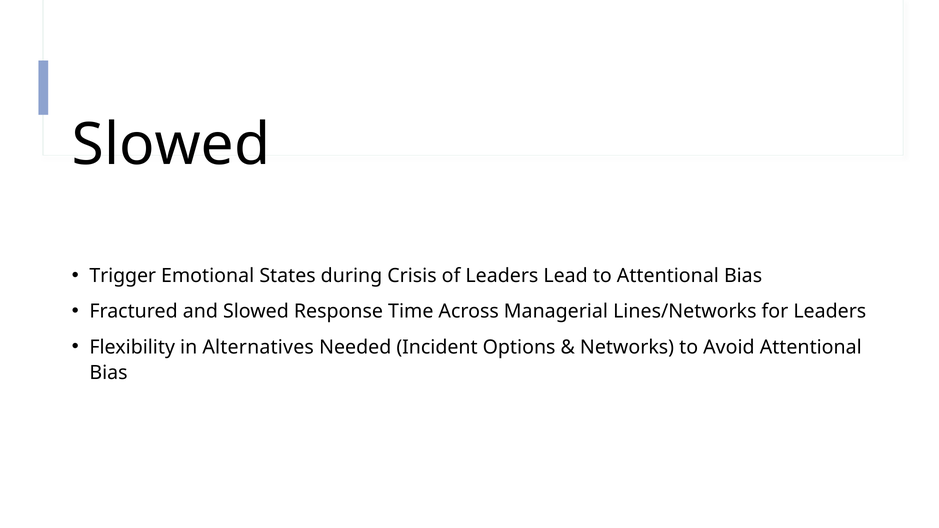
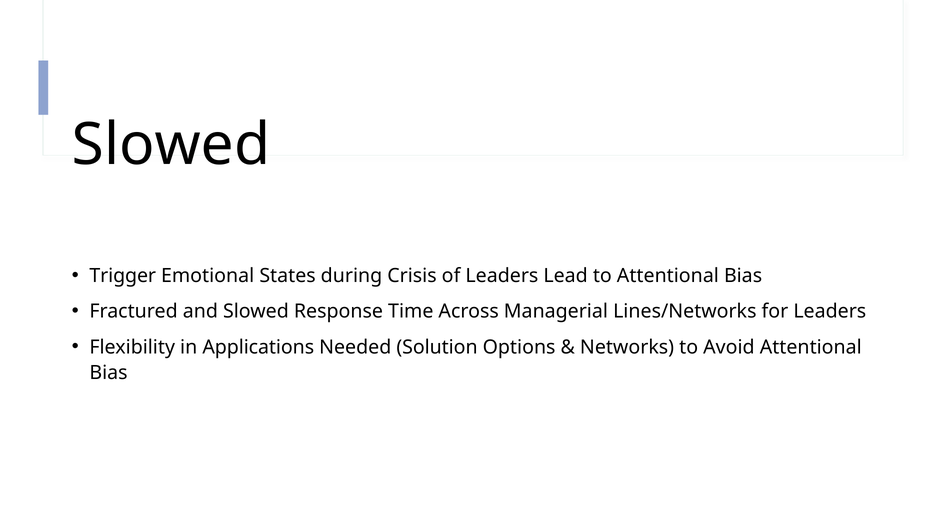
Alternatives: Alternatives -> Applications (258, 347)
Incident: Incident -> Solution (437, 347)
